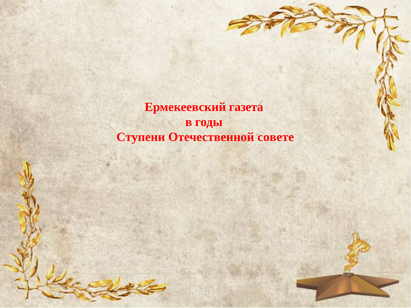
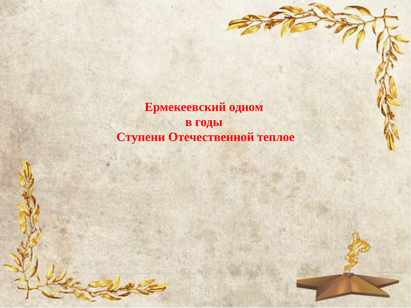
газета: газета -> одном (246, 107)
совете: совете -> теплое (276, 137)
